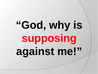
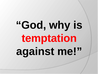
supposing: supposing -> temptation (49, 38)
